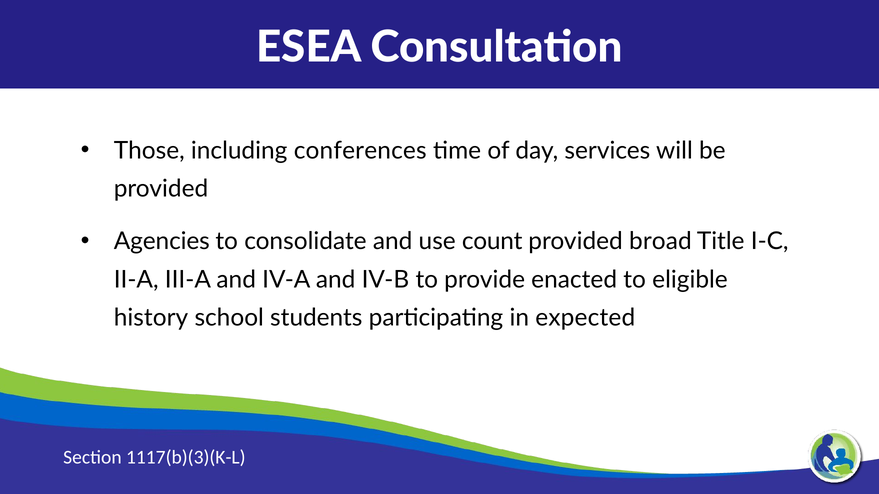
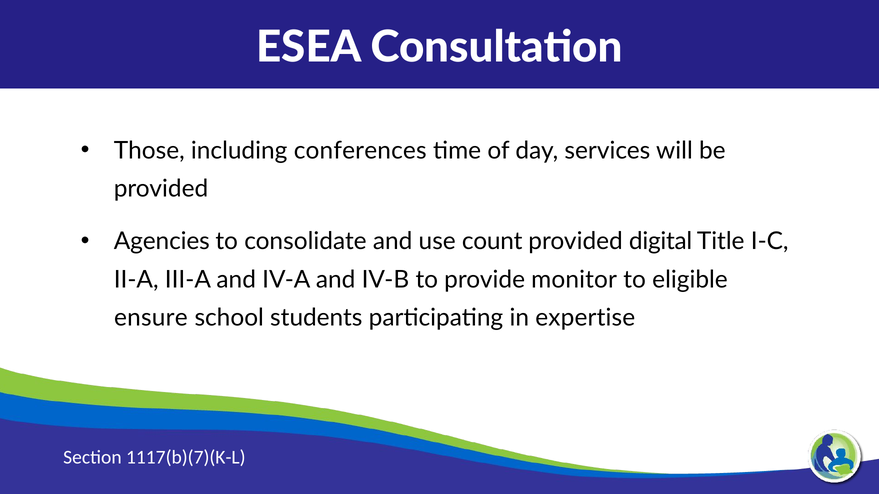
broad: broad -> digital (661, 242)
enacted: enacted -> monitor (574, 280)
history: history -> ensure (151, 318)
expected: expected -> expertise (585, 318)
1117(b)(3)(K-L: 1117(b)(3)(K-L -> 1117(b)(7)(K-L (186, 458)
